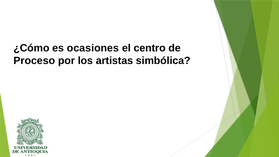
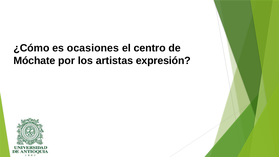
Proceso: Proceso -> Móchate (34, 61)
simbólica: simbólica -> expresión (163, 61)
